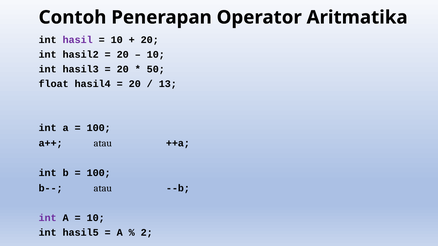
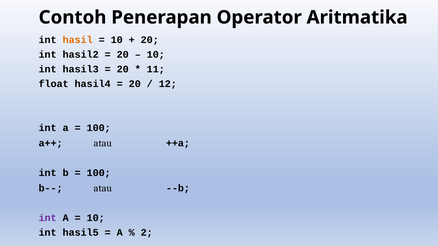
hasil colour: purple -> orange (78, 40)
50: 50 -> 11 (156, 69)
13: 13 -> 12 (168, 84)
